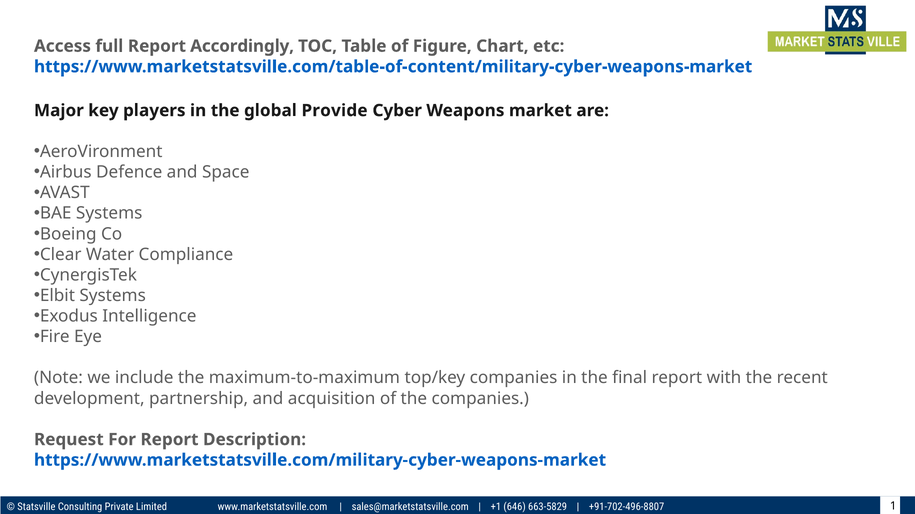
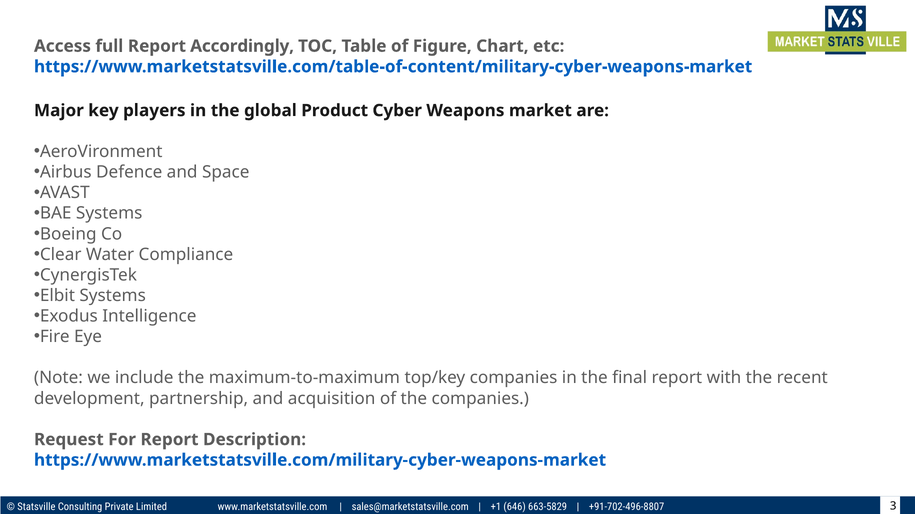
Provide: Provide -> Product (335, 111)
1: 1 -> 3 (893, 507)
